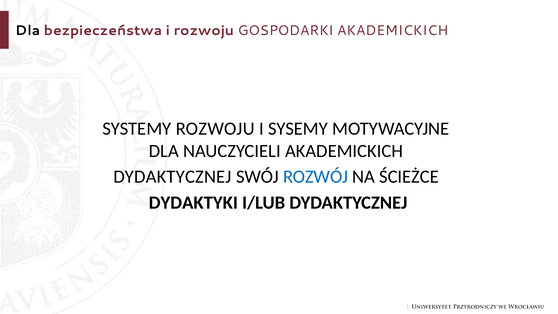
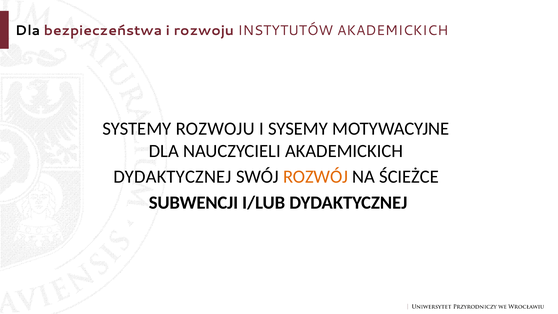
GOSPODARKI: GOSPODARKI -> INSTYTUTÓW (286, 30)
ROZWÓJ colour: blue -> orange (316, 177)
DYDAKTYKI: DYDAKTYKI -> SUBWENCJI (193, 203)
